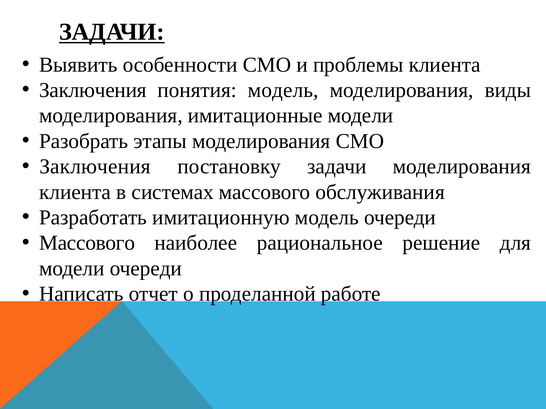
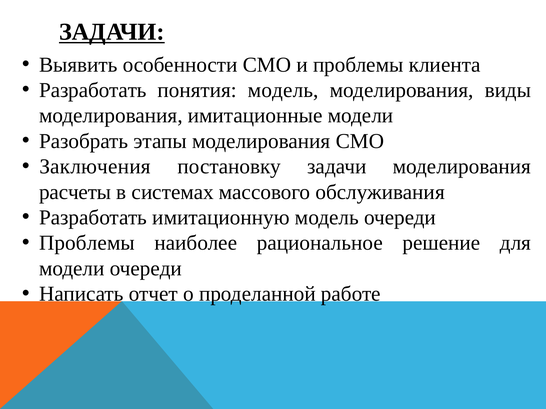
Заключения: Заключения -> Разработать (93, 90)
клиента: клиента -> расчеты (75, 192)
Массового: Массового -> Проблемы (87, 243)
